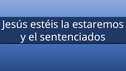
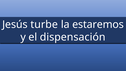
estéis: estéis -> turbe (44, 24)
sentenciados: sentenciados -> dispensación (73, 37)
